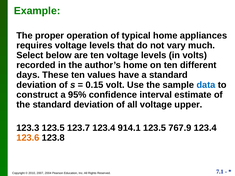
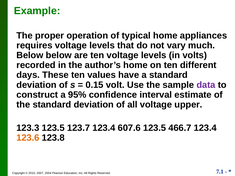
Select: Select -> Below (30, 55)
data colour: blue -> purple (206, 85)
914.1: 914.1 -> 607.6 (129, 128)
767.9: 767.9 -> 466.7 (180, 128)
